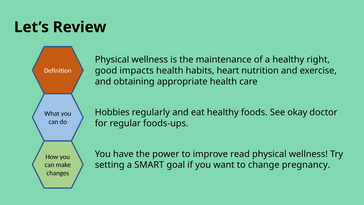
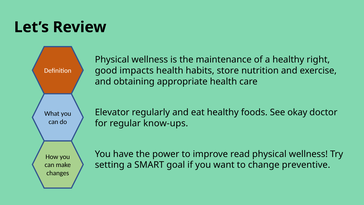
heart: heart -> store (228, 71)
Hobbies: Hobbies -> Elevator (112, 112)
foods-ups: foods-ups -> know-ups (166, 123)
pregnancy: pregnancy -> preventive (306, 165)
